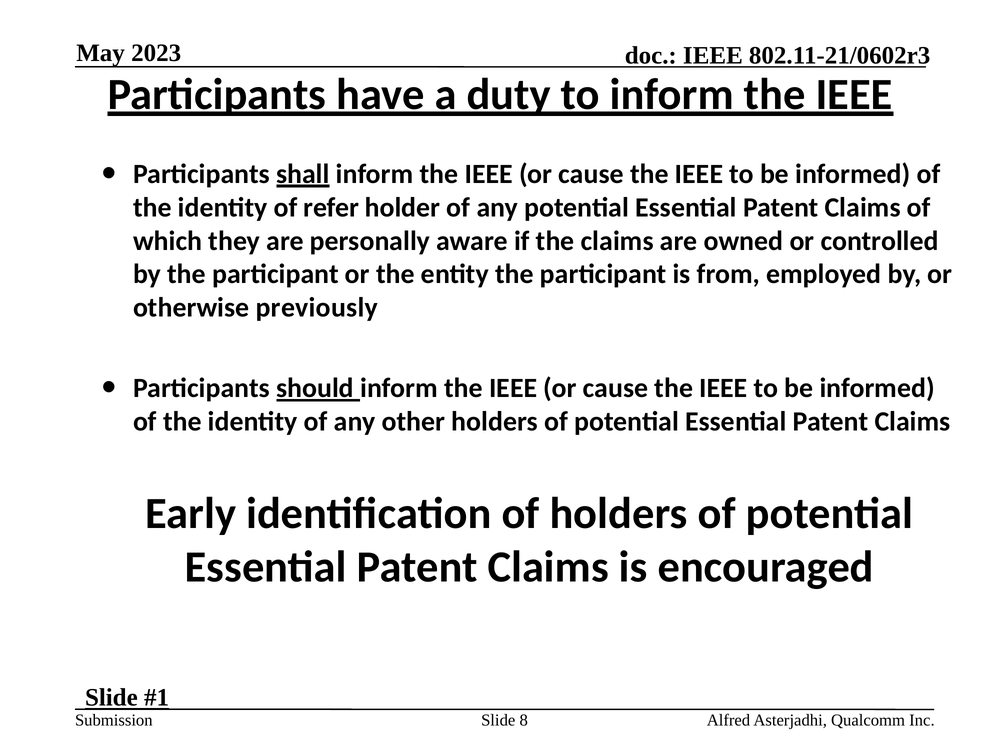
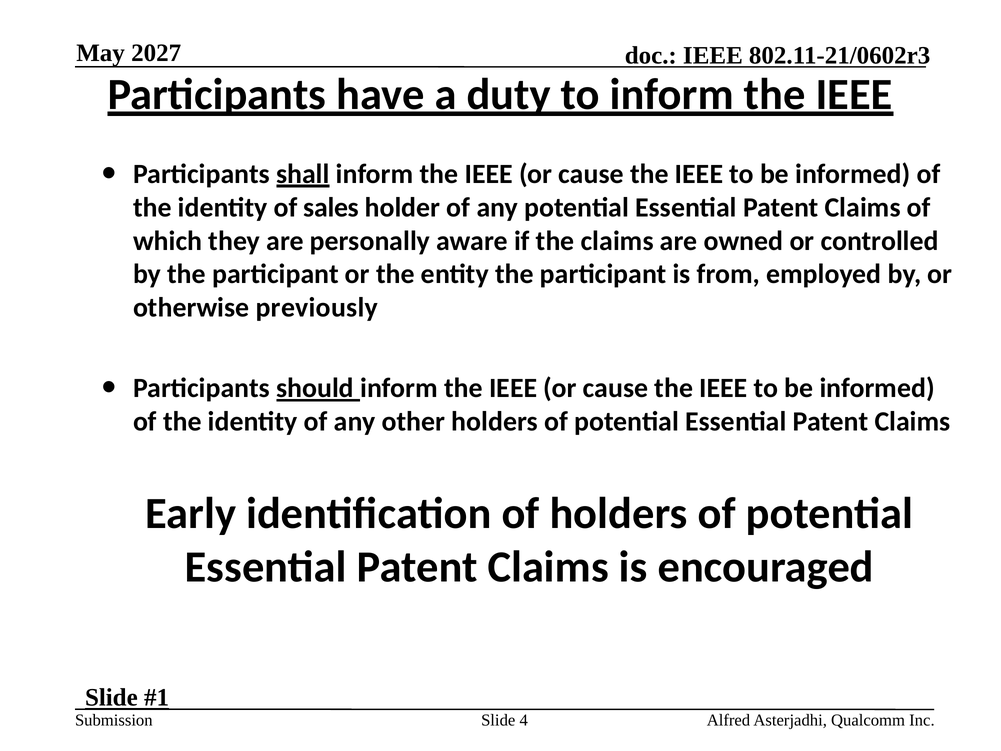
2023: 2023 -> 2027 (156, 53)
refer: refer -> sales (331, 207)
8: 8 -> 4 (524, 720)
